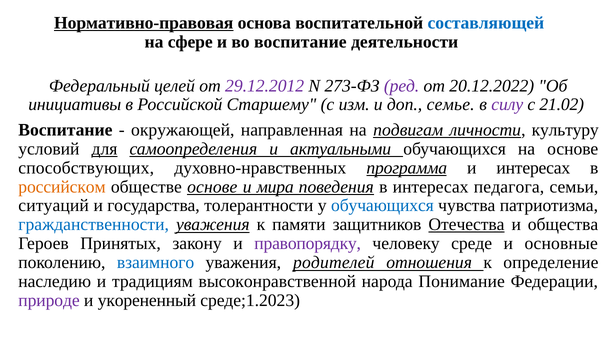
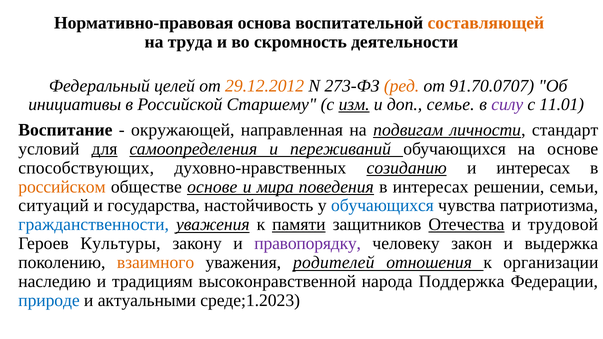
Нормативно-правовая underline: present -> none (144, 23)
составляющей colour: blue -> orange (486, 23)
сфере: сфере -> труда (190, 42)
во воспитание: воспитание -> скромность (300, 42)
29.12.2012 colour: purple -> orange (265, 86)
ред colour: purple -> orange (402, 86)
20.12.2022: 20.12.2022 -> 91.70.0707 (492, 86)
изм underline: none -> present (354, 105)
21.02: 21.02 -> 11.01 (562, 105)
культуру: культуру -> стандарт (565, 130)
актуальными: актуальными -> переживаний (341, 149)
программа: программа -> созиданию (407, 168)
педагога: педагога -> решении (509, 187)
толерантности: толерантности -> настойчивость (259, 206)
памяти underline: none -> present (299, 225)
общества: общества -> трудовой (563, 225)
Принятых: Принятых -> Культуры (120, 244)
среде: среде -> закон (472, 244)
основные: основные -> выдержка (561, 244)
взаимного colour: blue -> orange (156, 263)
определение: определение -> организации (551, 263)
Понимание: Понимание -> Поддержка (462, 282)
природе colour: purple -> blue (49, 301)
укорененный: укорененный -> актуальными (147, 301)
